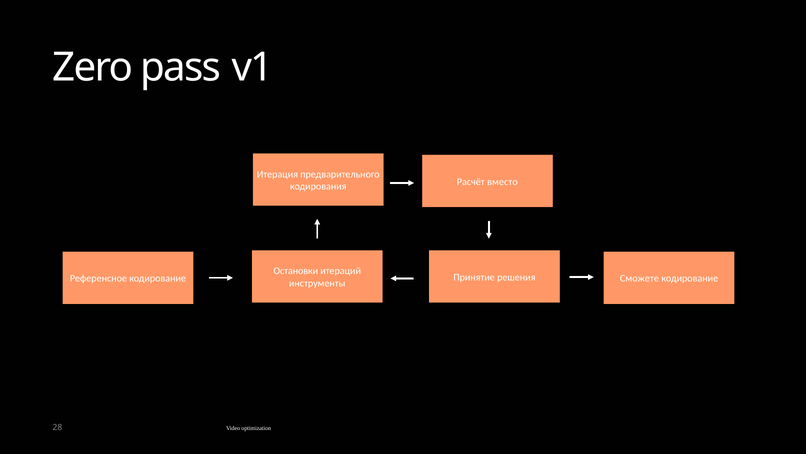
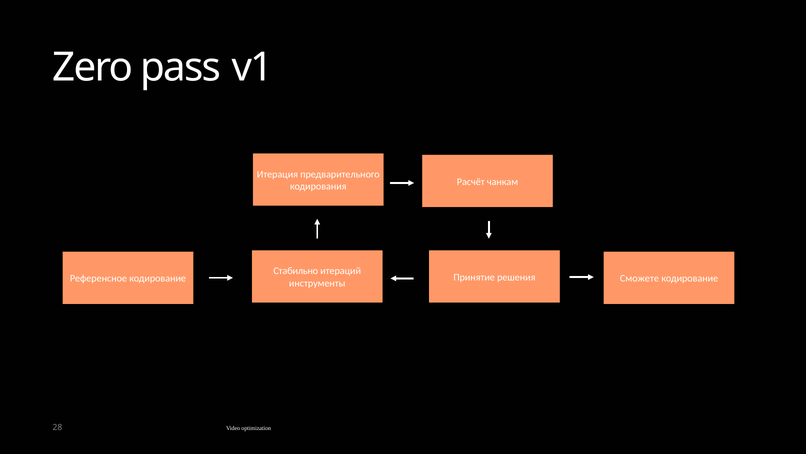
вместо: вместо -> чанкам (503, 181)
Остановки: Остановки -> Стабильно (296, 271)
